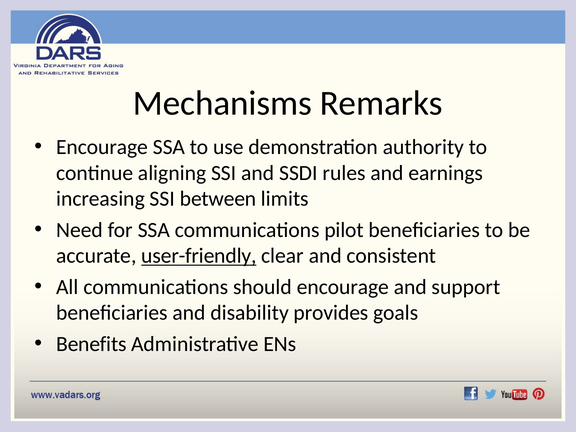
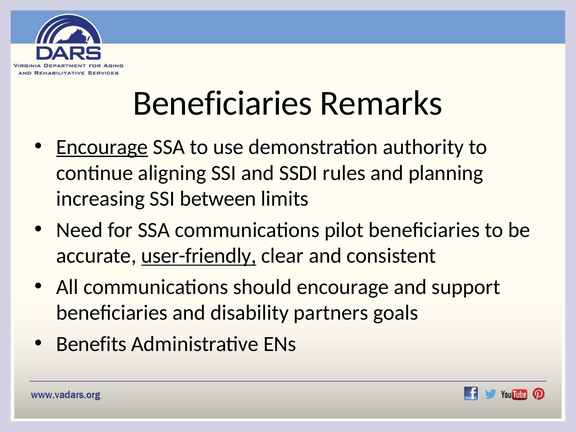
Mechanisms: Mechanisms -> Beneficiaries (223, 103)
Encourage underline: none -> present (102, 147)
earnings: earnings -> planning (446, 173)
provides: provides -> partners (331, 313)
